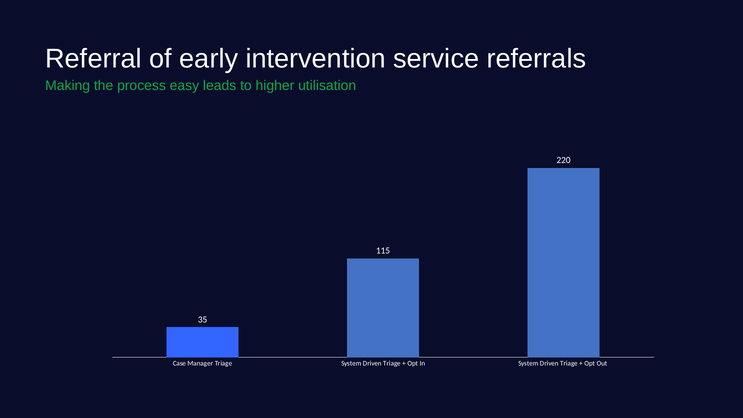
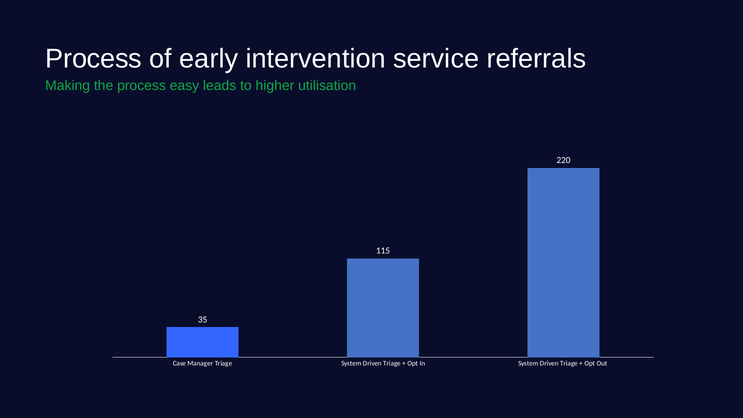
Referral: Referral -> Process (94, 59)
